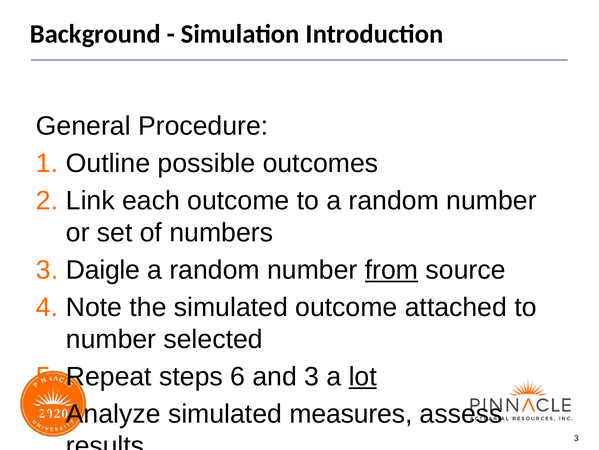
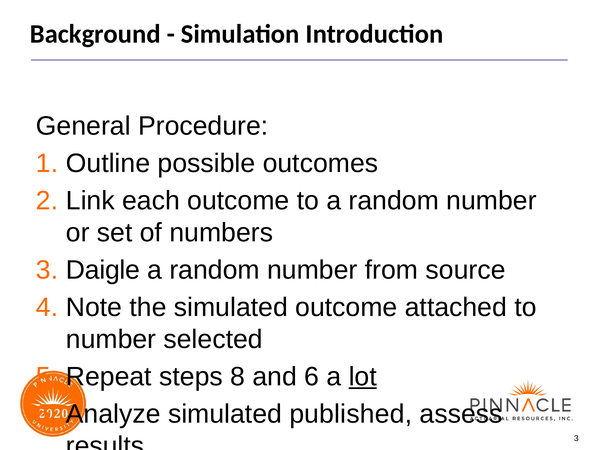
from underline: present -> none (392, 269)
steps 6: 6 -> 8 (238, 376)
and 3: 3 -> 6 (312, 376)
measures: measures -> published (351, 413)
